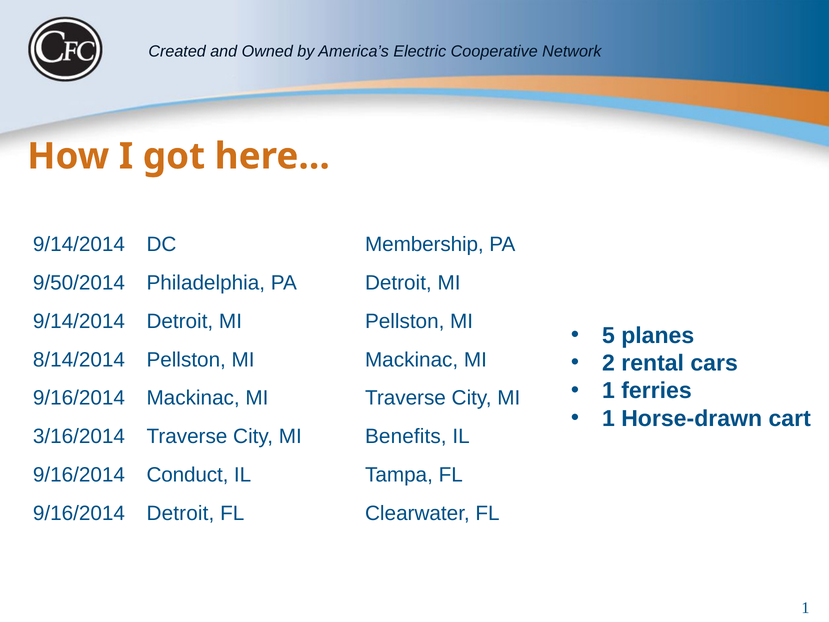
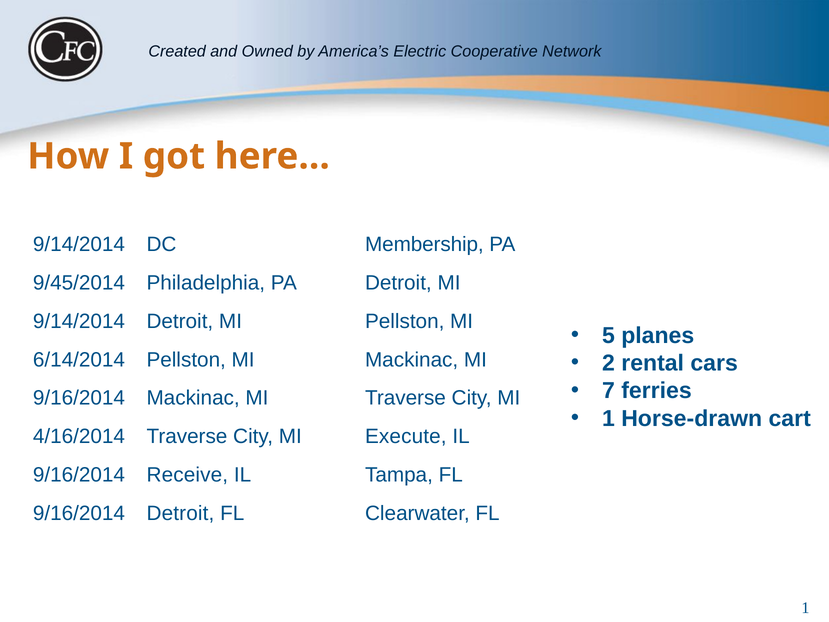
9/50/2014: 9/50/2014 -> 9/45/2014 (79, 283)
8/14/2014: 8/14/2014 -> 6/14/2014 (79, 360)
1: 1 -> 7 (609, 391)
3/16/2014: 3/16/2014 -> 4/16/2014 (79, 436)
Benefits: Benefits -> Execute (406, 436)
Conduct: Conduct -> Receive (187, 475)
